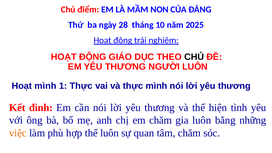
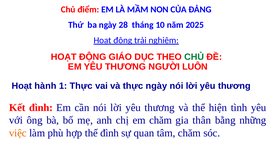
CHỦ colour: black -> green (194, 57)
Hoạt mình: mình -> hành (45, 86)
thực mình: mình -> ngày (156, 86)
gia luôn: luôn -> thân (202, 120)
thể luôn: luôn -> đình (110, 133)
